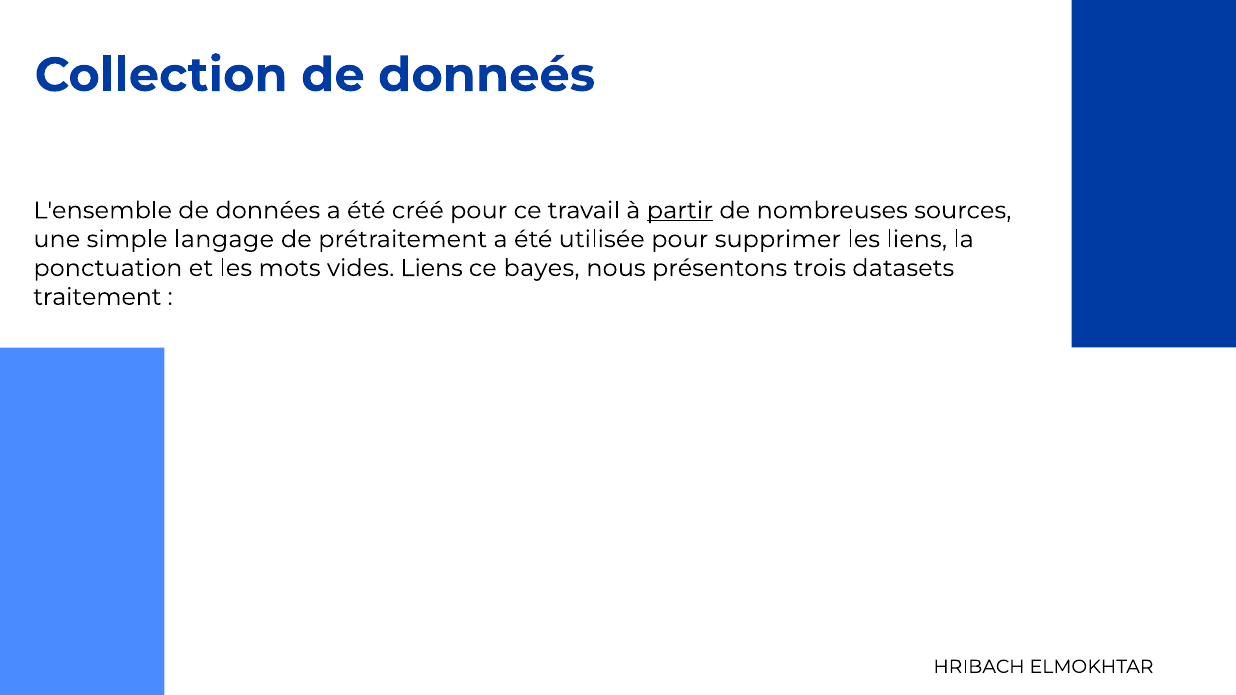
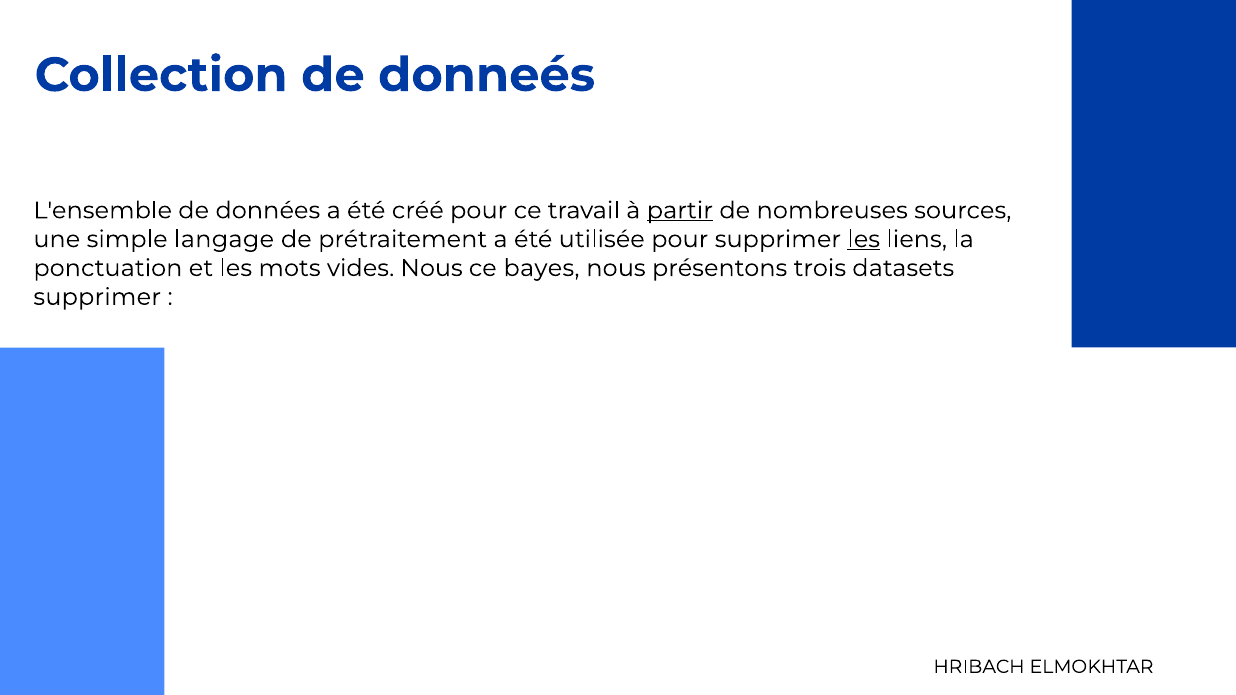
les underline: none -> present (864, 239)
vides Liens: Liens -> Nous (432, 268)
traitement: traitement -> supprimer (97, 297)
